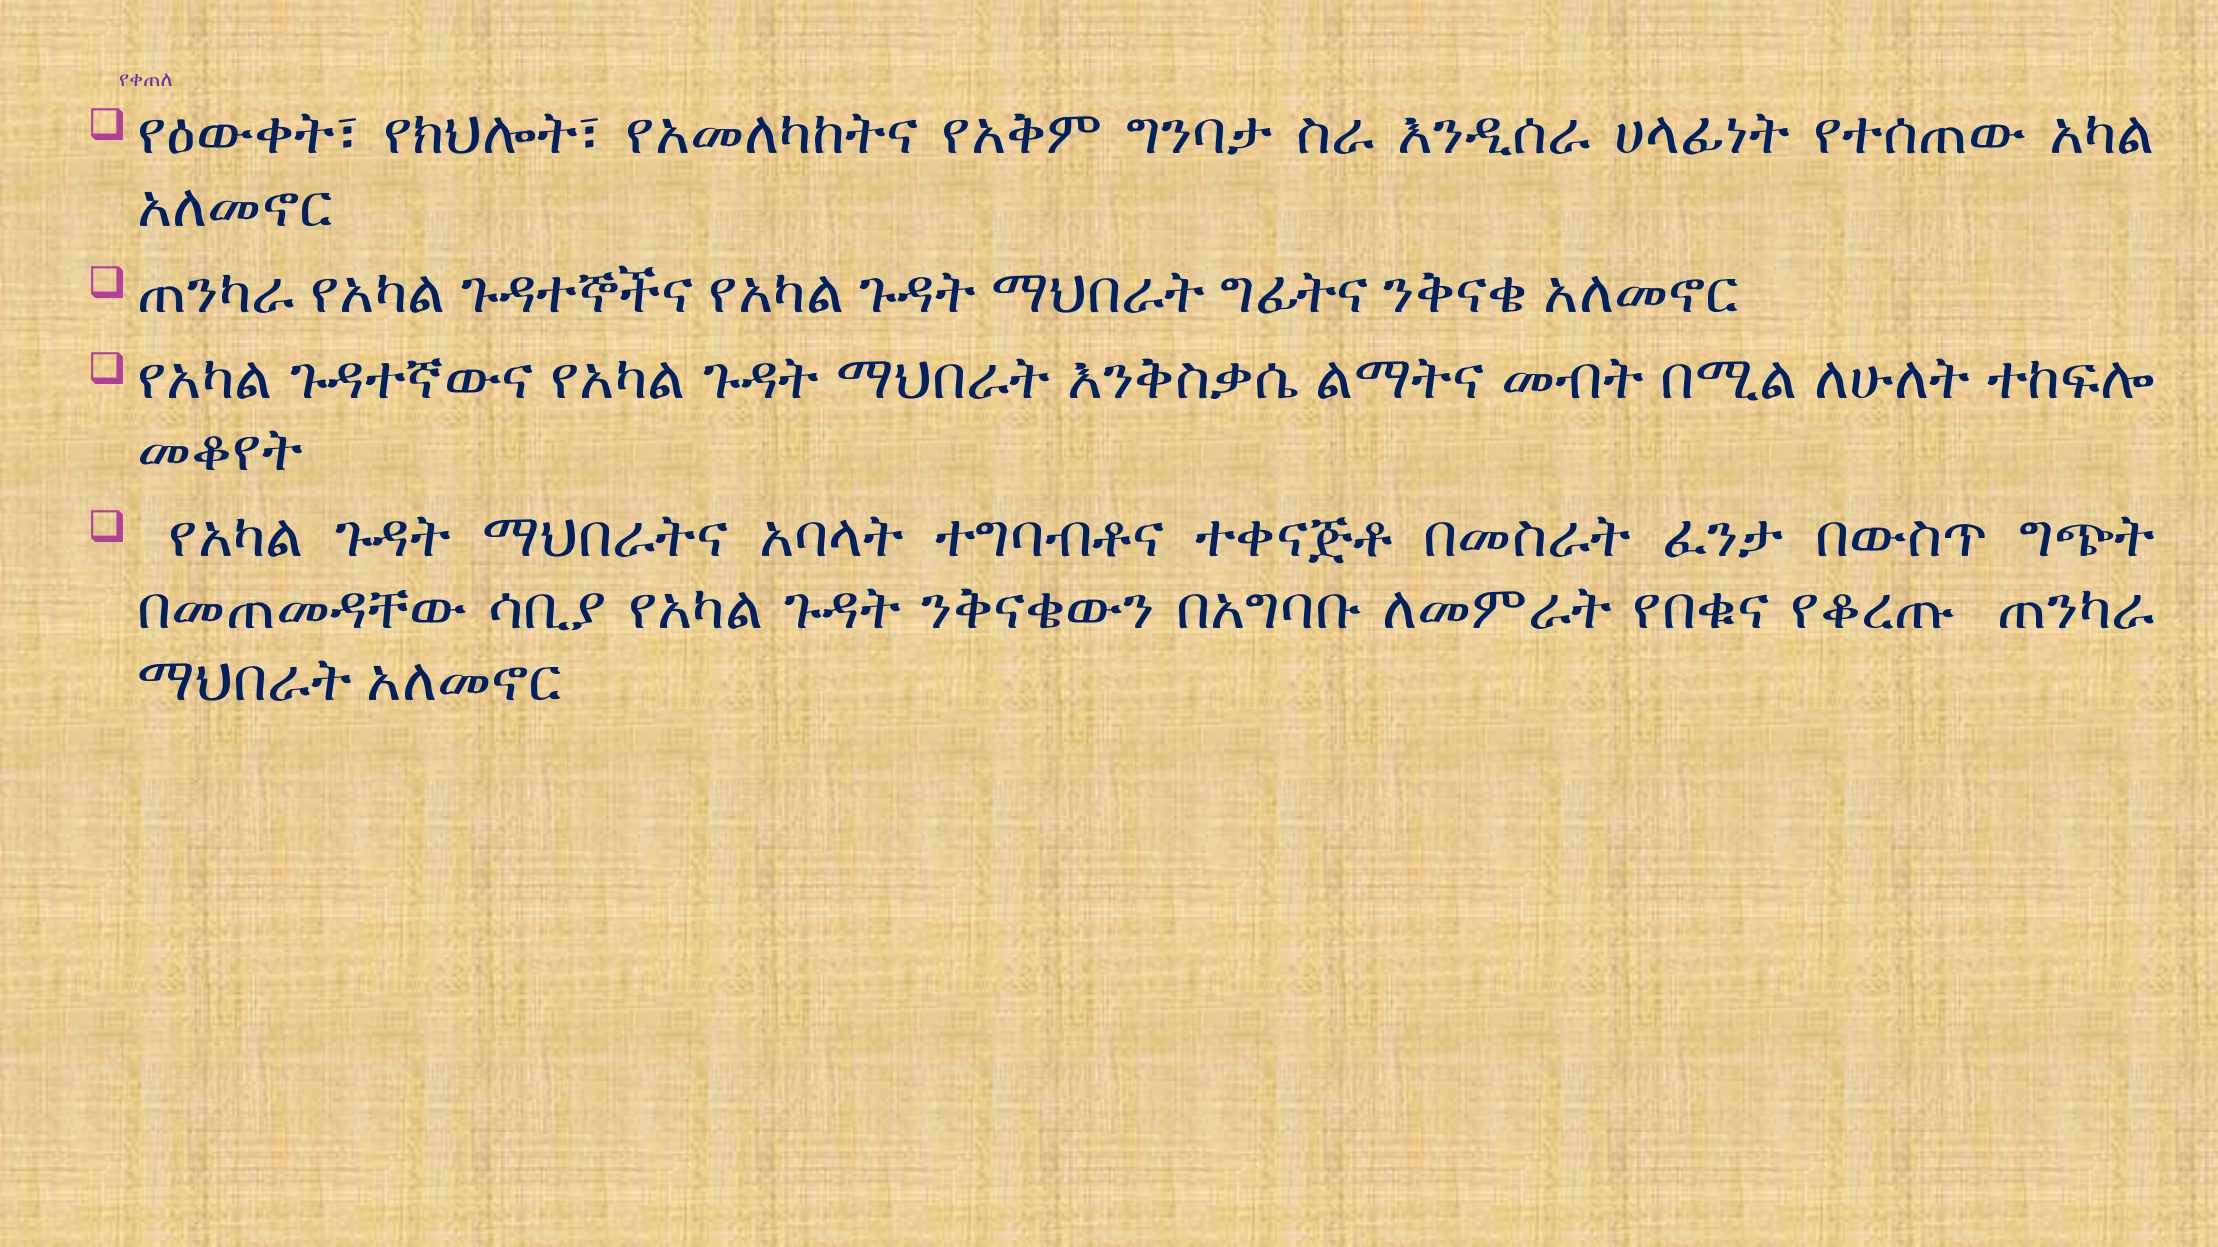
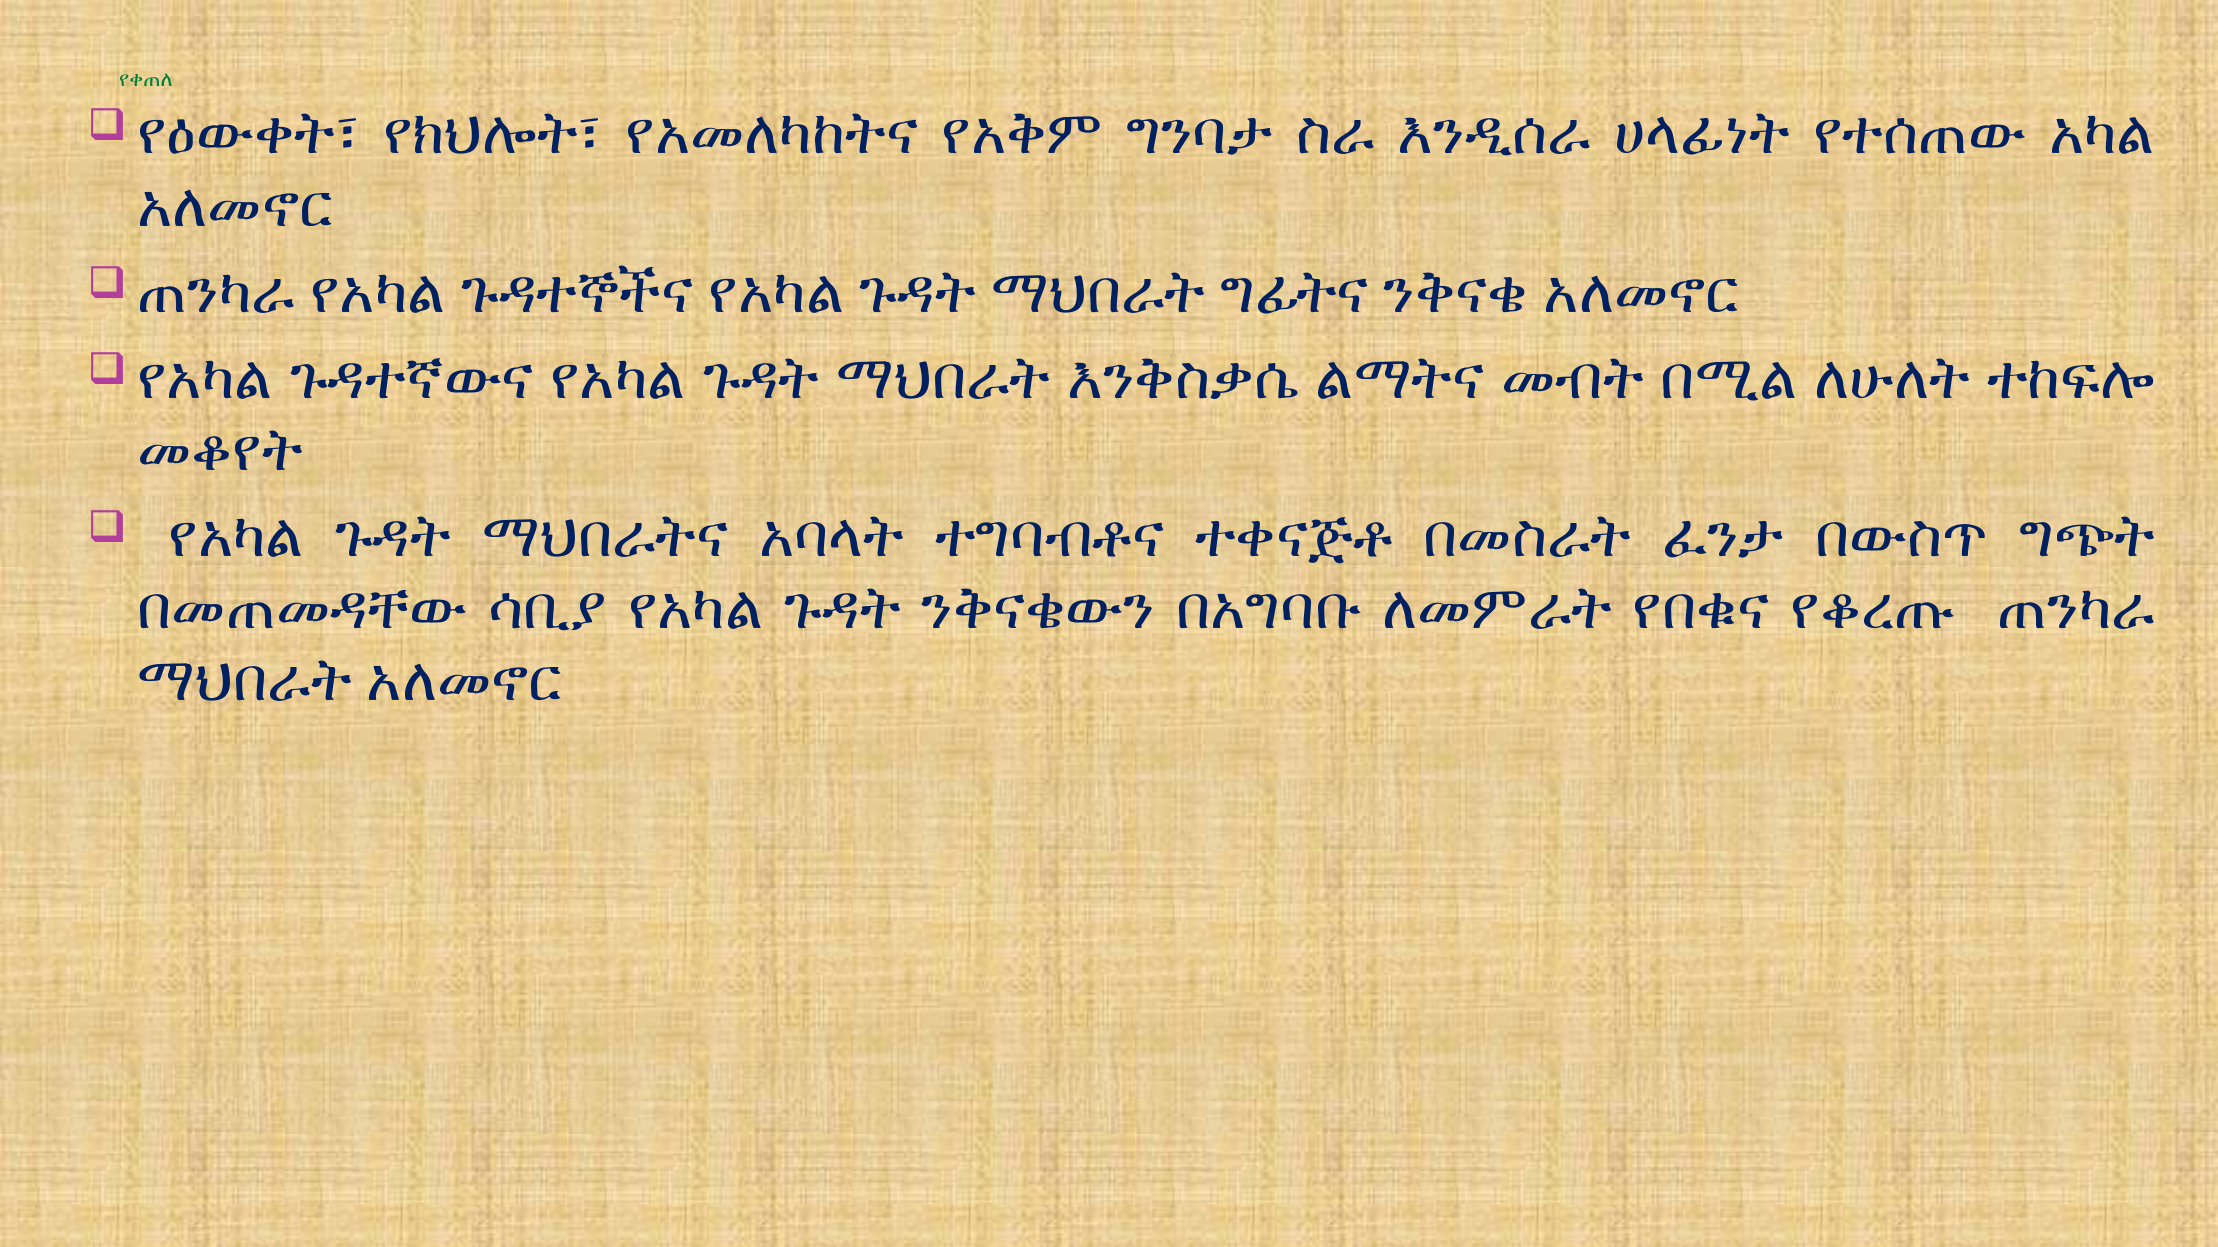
የቀጠለ colour: purple -> green (146, 79)
